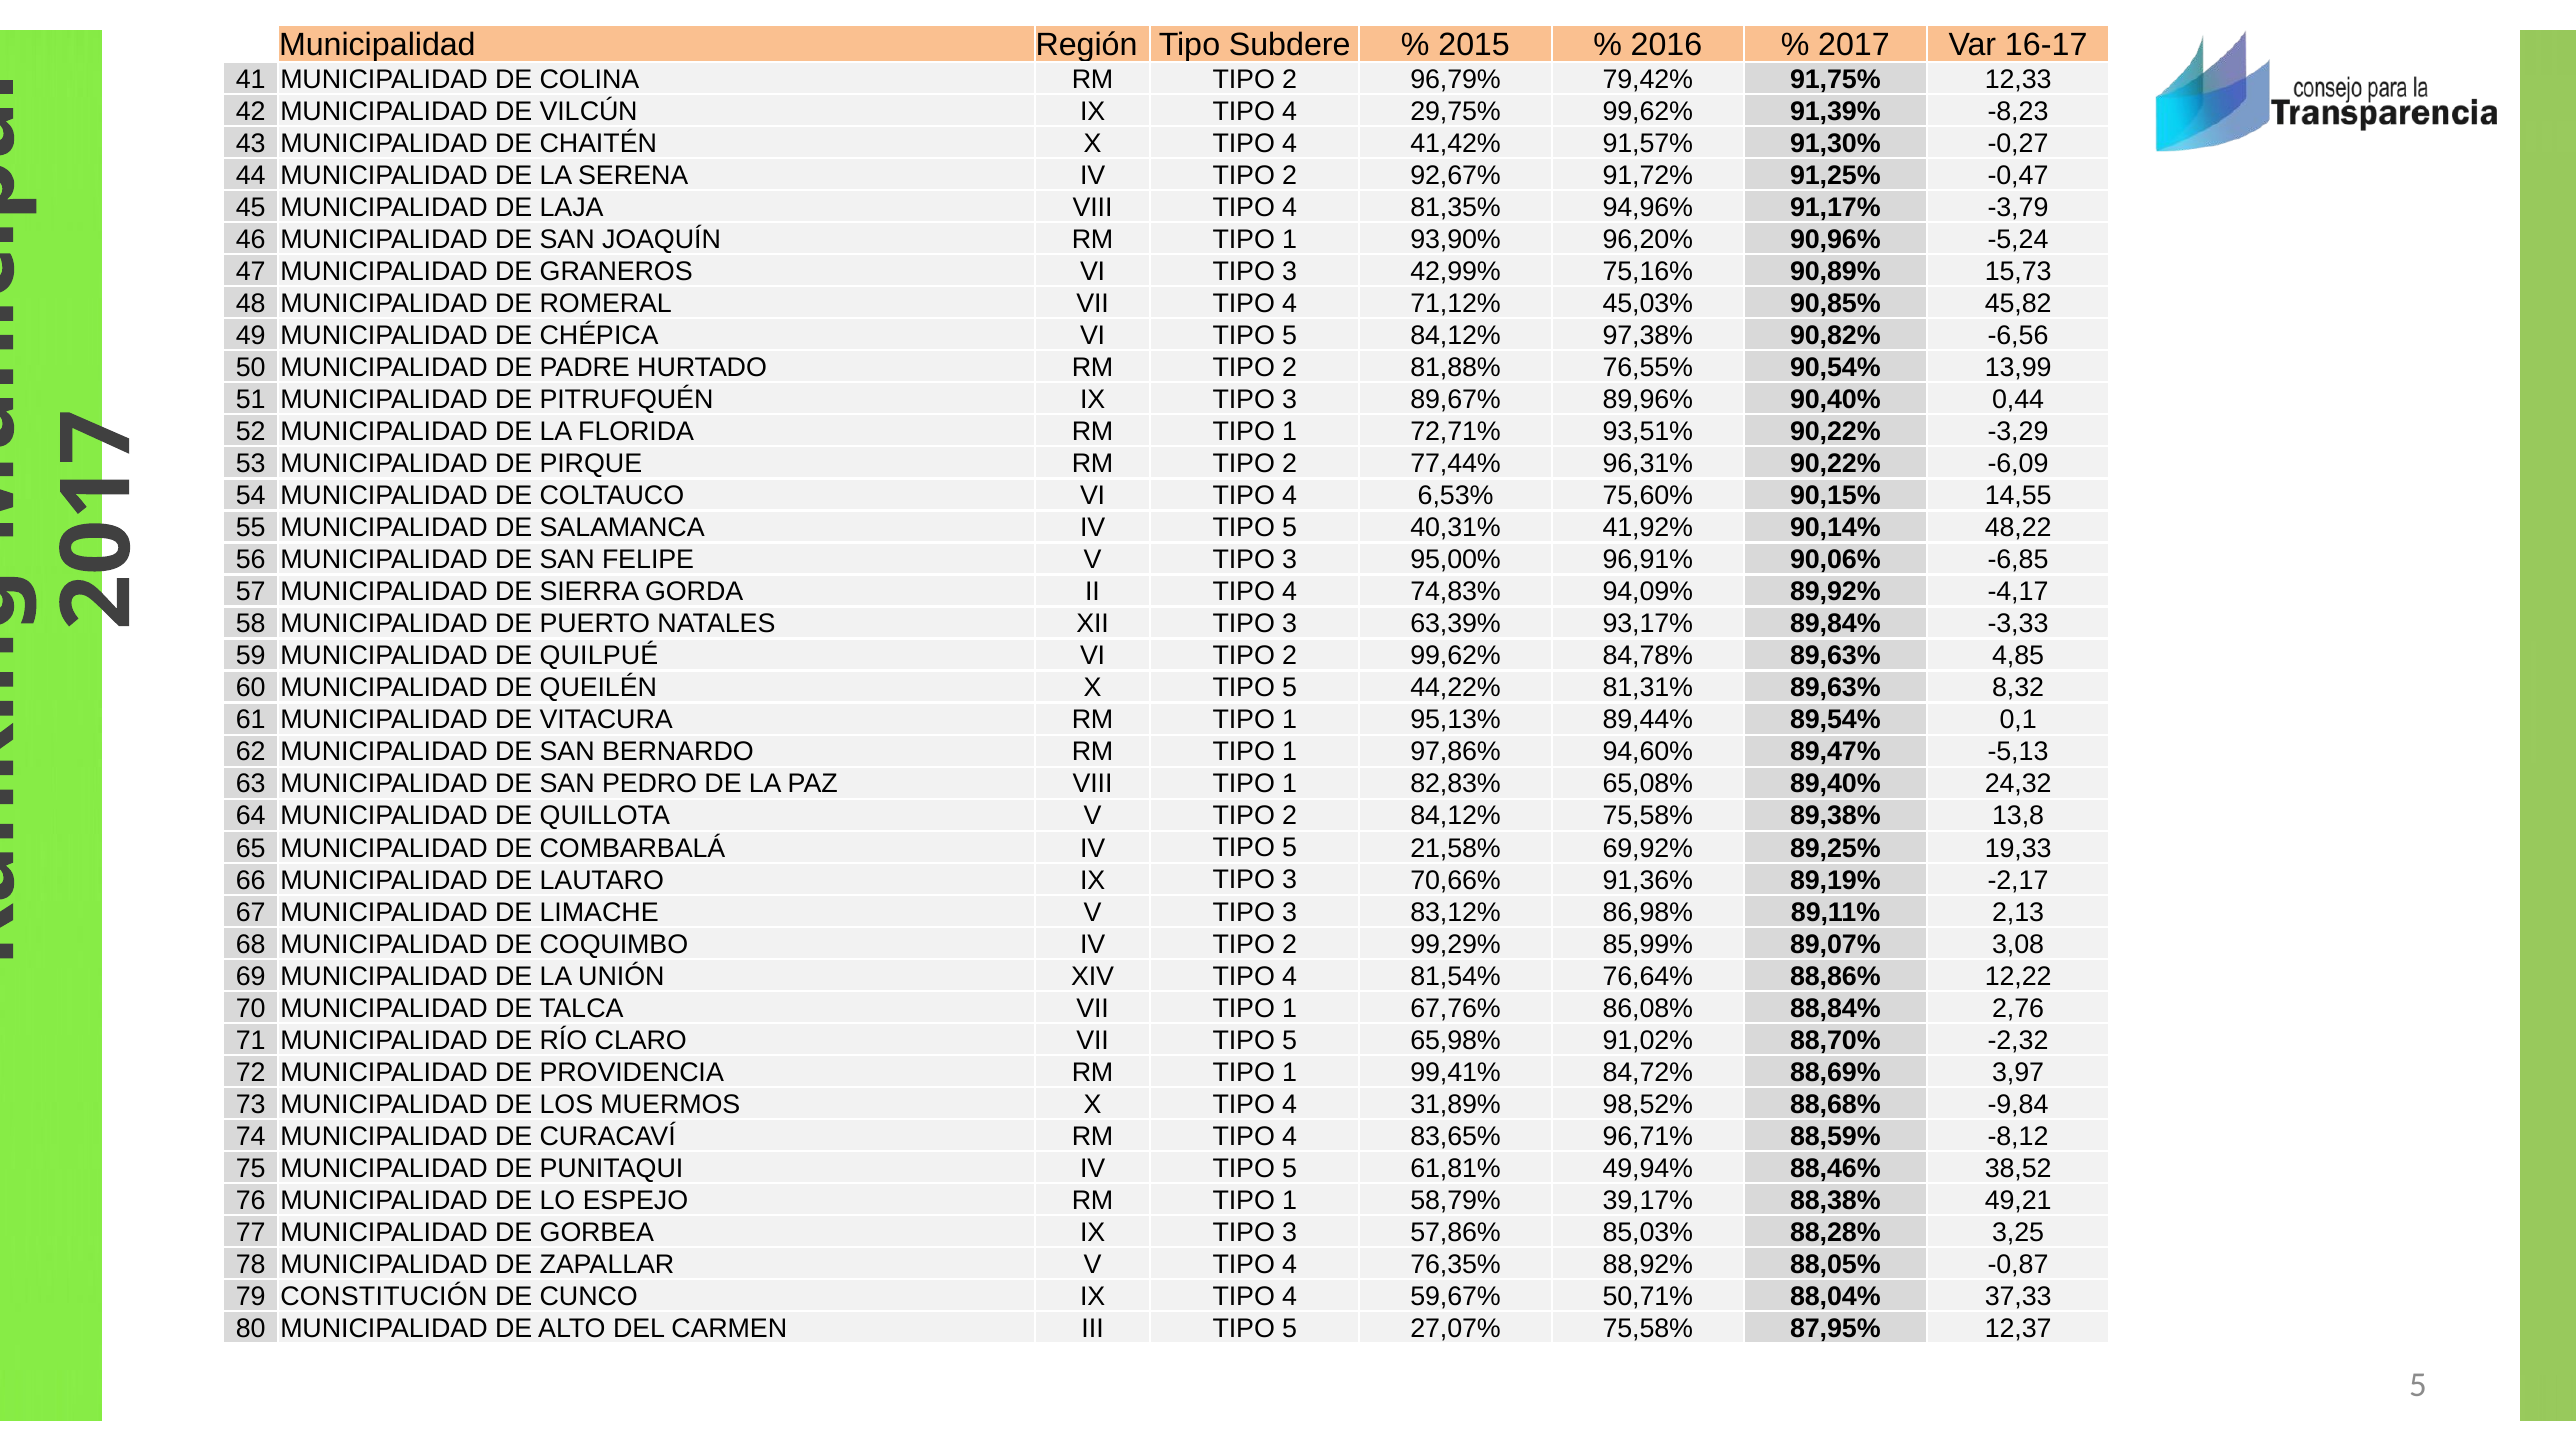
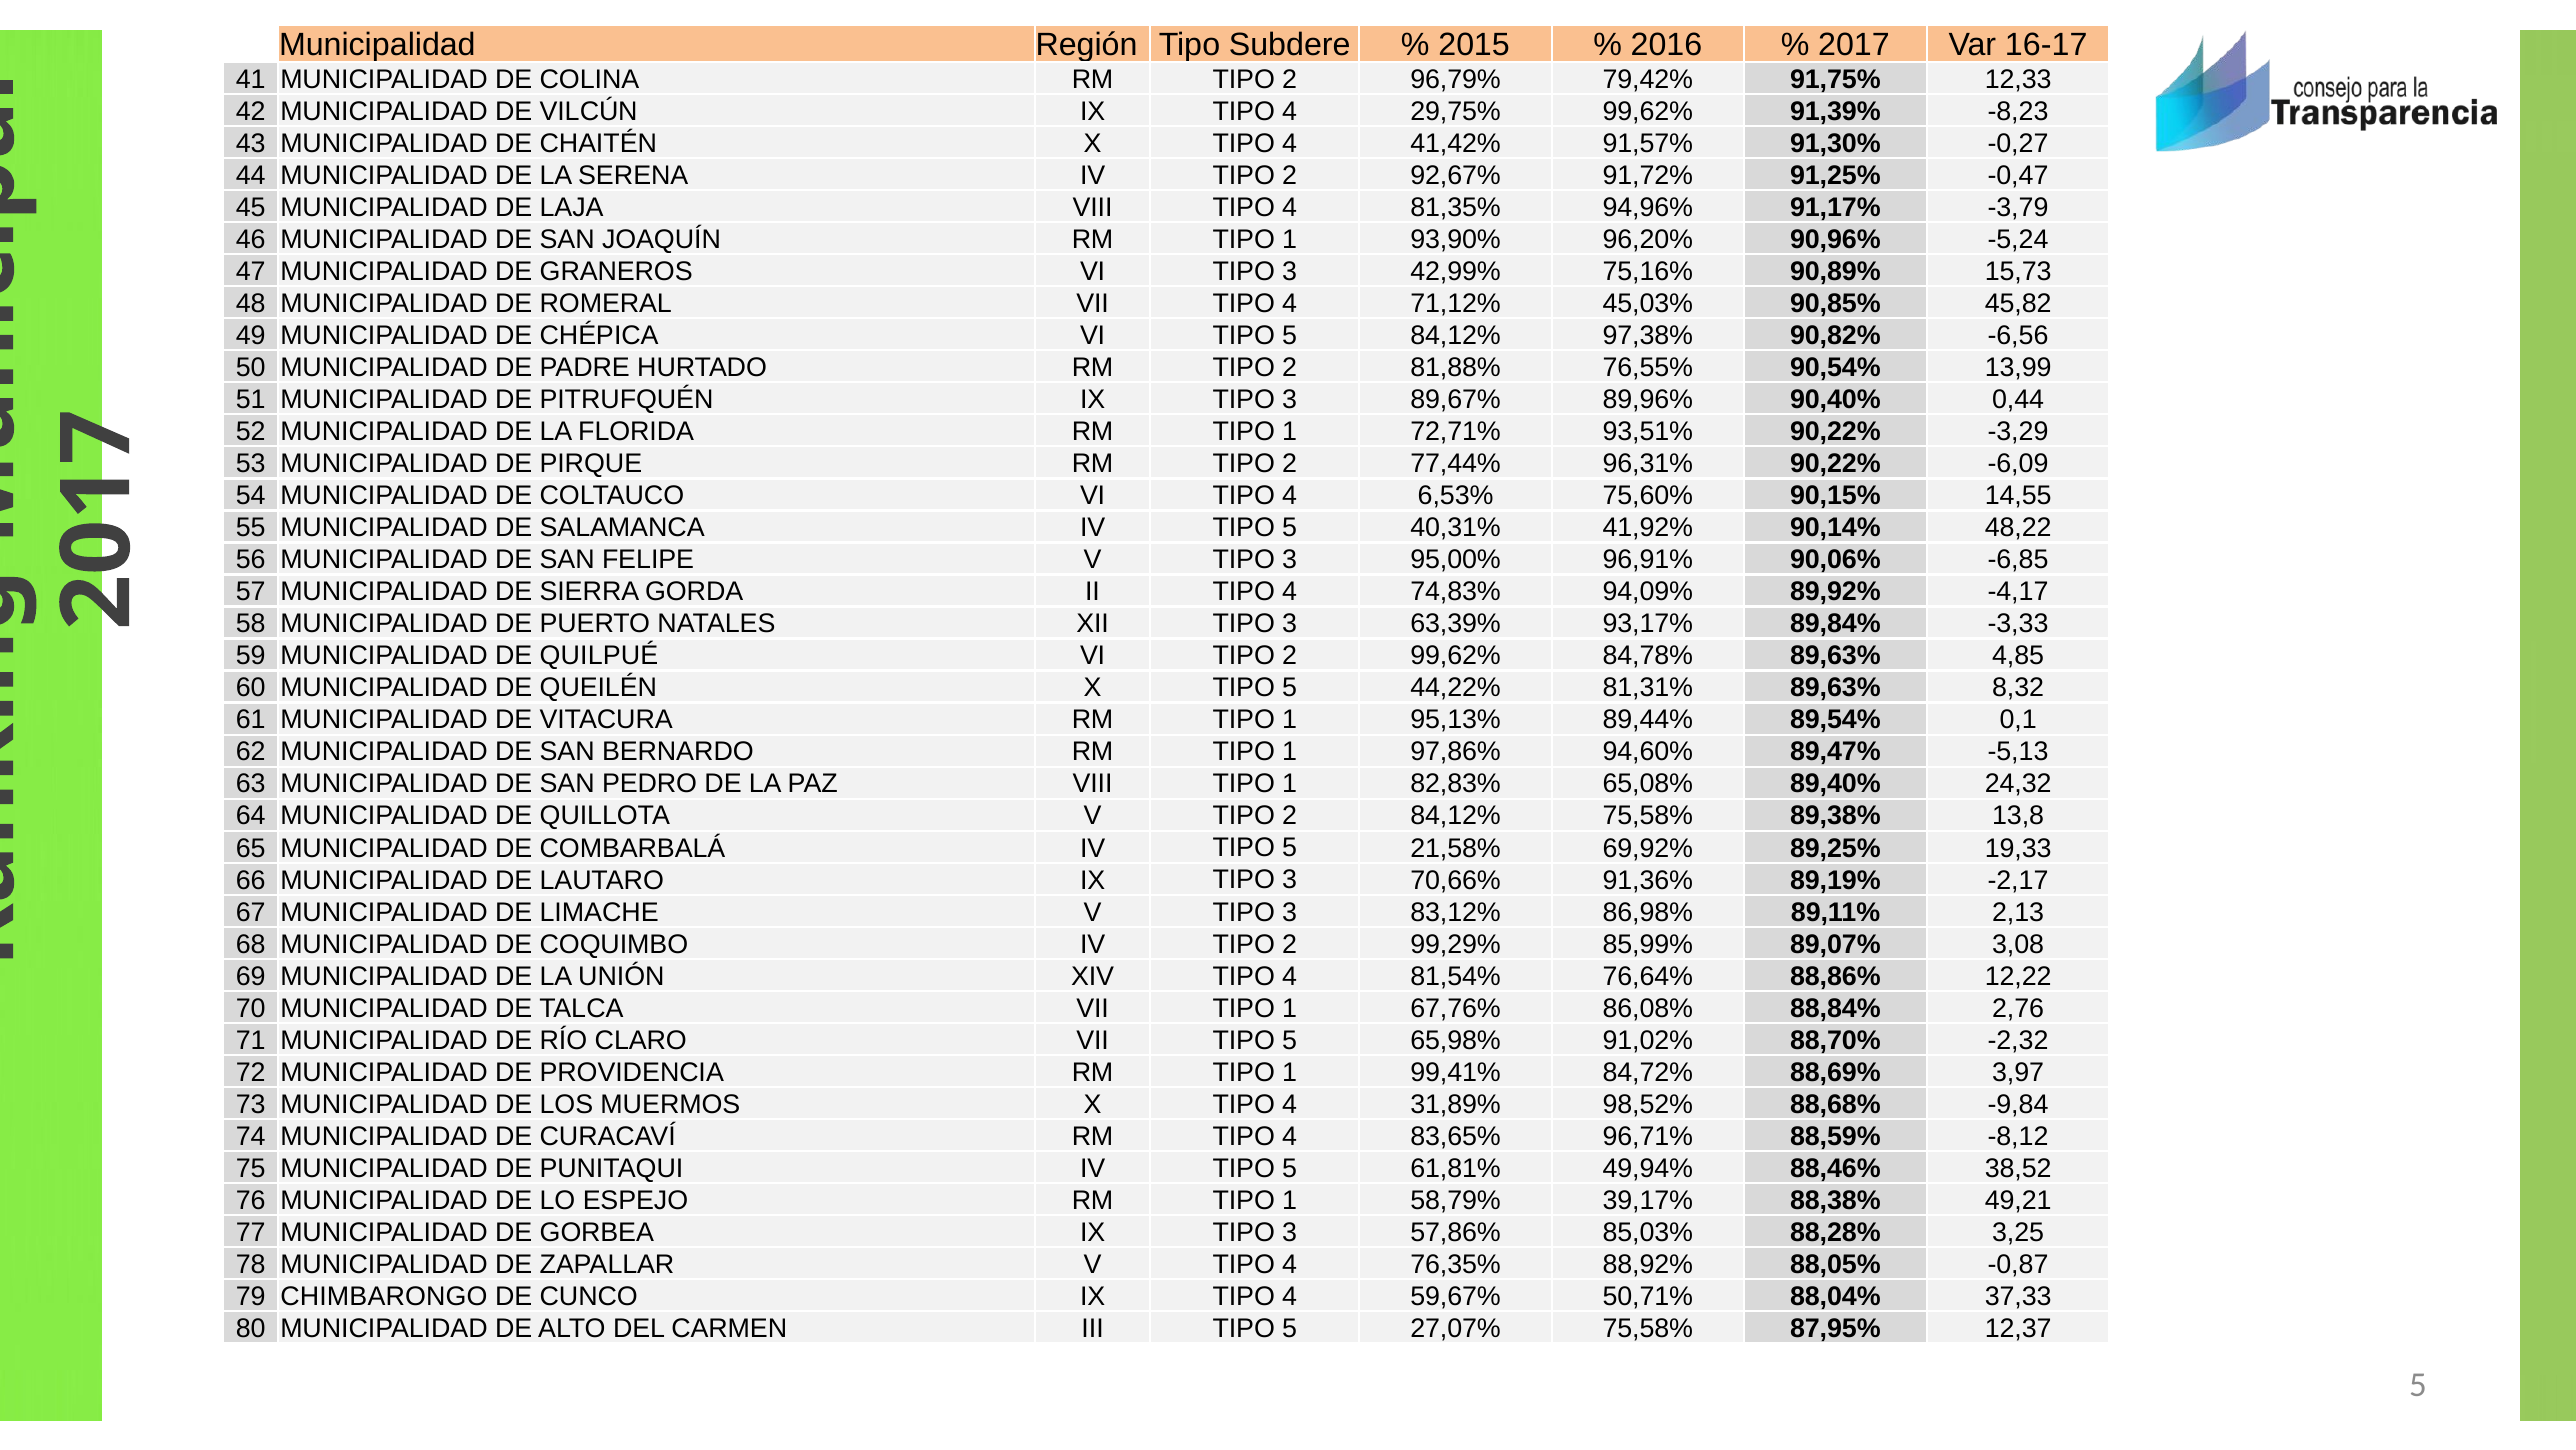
CONSTITUCIÓN: CONSTITUCIÓN -> CHIMBARONGO (384, 1296)
